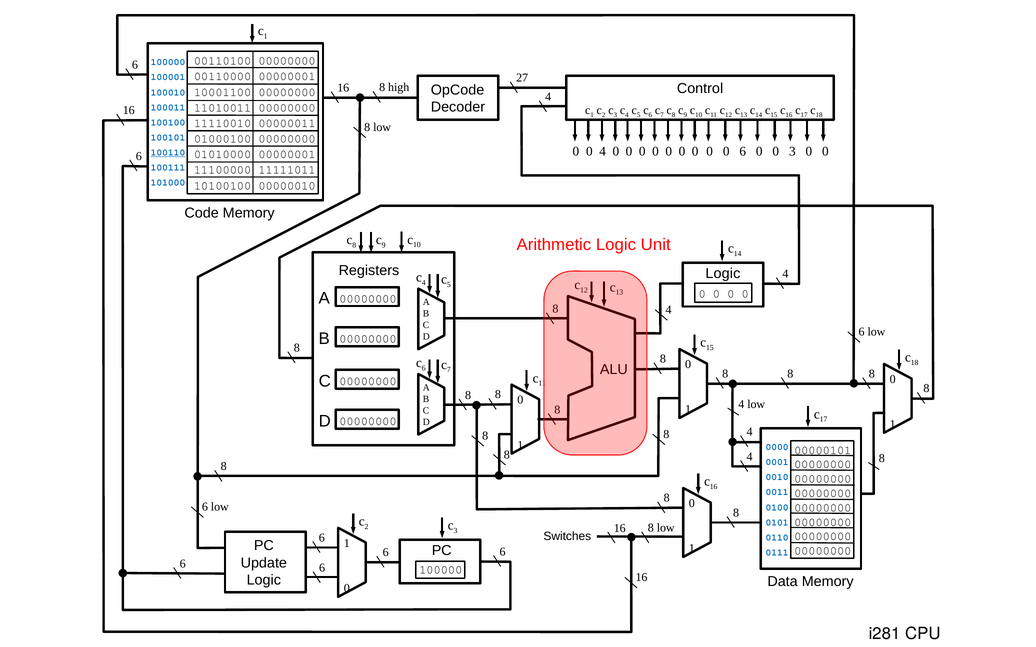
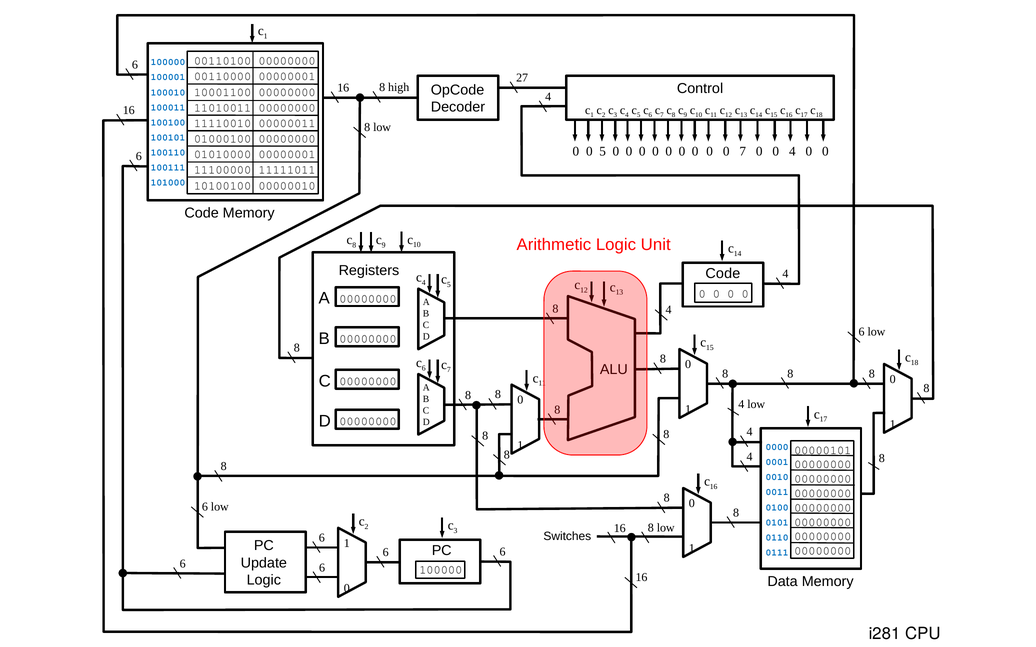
0 4: 4 -> 5 (603, 151)
0 6: 6 -> 7 (743, 151)
0 3: 3 -> 4 (792, 151)
100110 underline: present -> none (168, 153)
Logic: Logic -> Code (723, 273)
